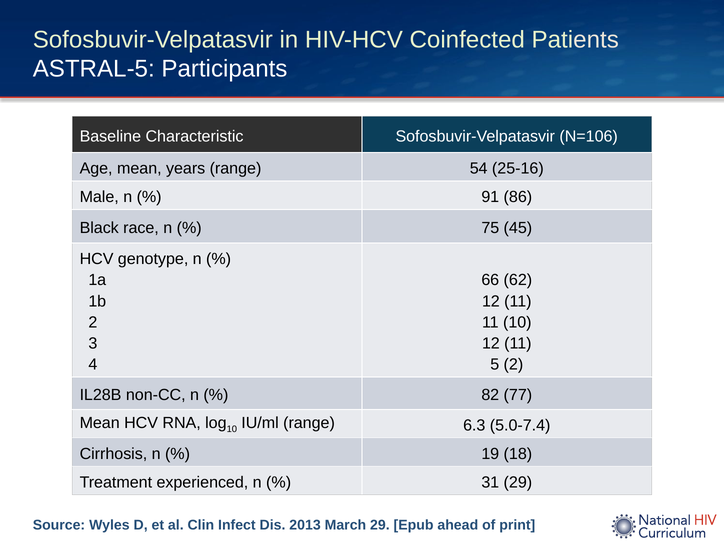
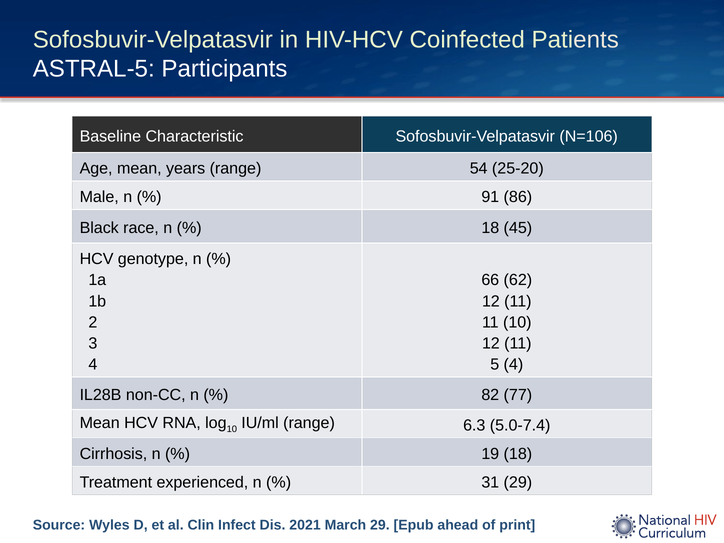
25-16: 25-16 -> 25-20 (518, 169)
75: 75 -> 18 (490, 228)
5 2: 2 -> 4 (513, 365)
2013: 2013 -> 2021 (305, 525)
